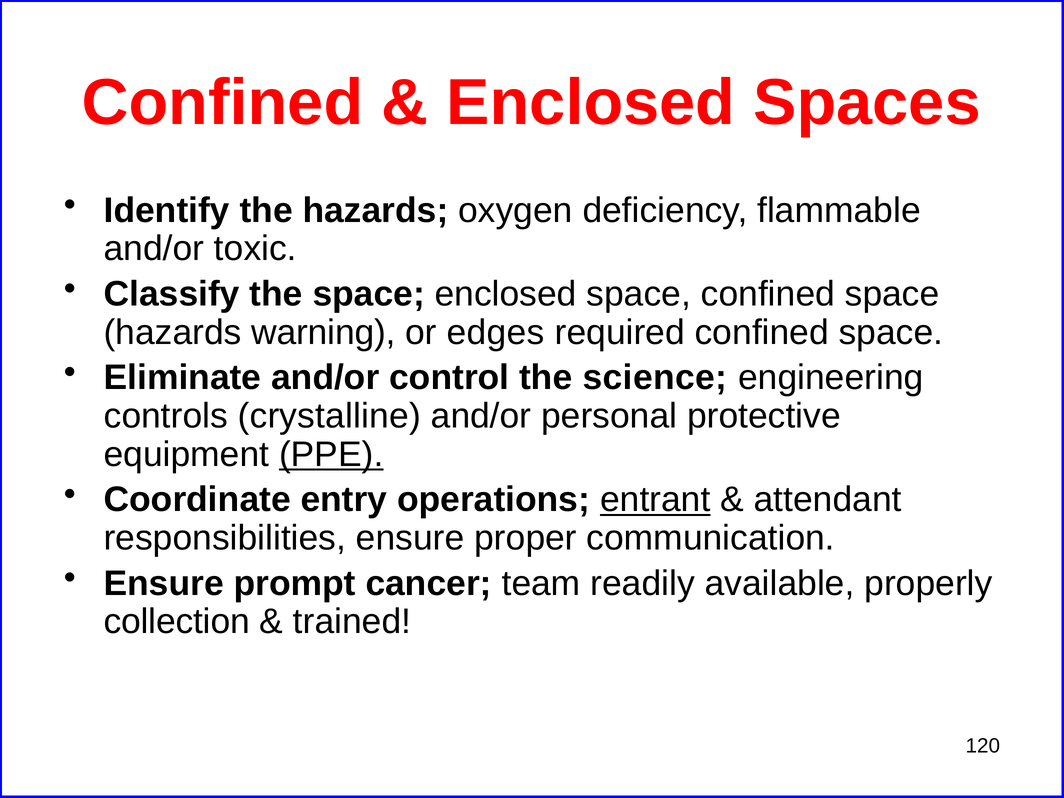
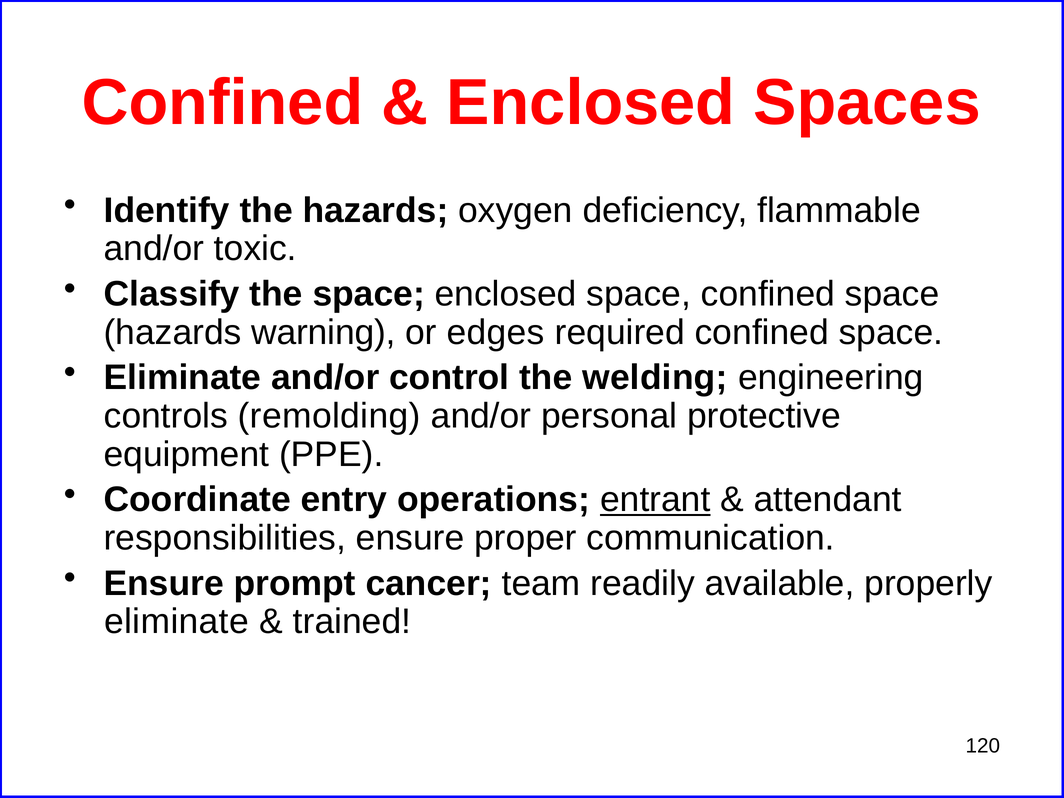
science: science -> welding (655, 378)
crystalline: crystalline -> remolding (329, 416)
PPE underline: present -> none (331, 454)
collection: collection -> eliminate (176, 622)
